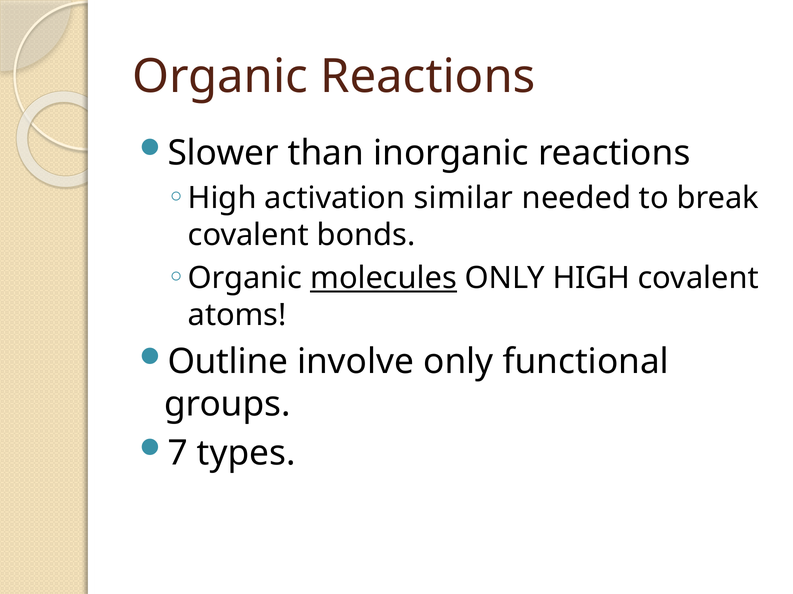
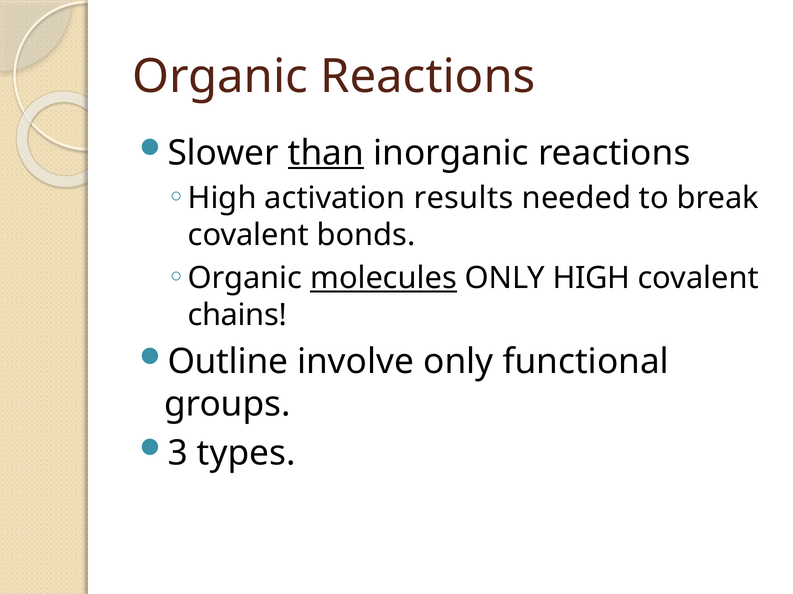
than underline: none -> present (326, 153)
similar: similar -> results (463, 198)
atoms: atoms -> chains (237, 316)
7: 7 -> 3 (178, 453)
